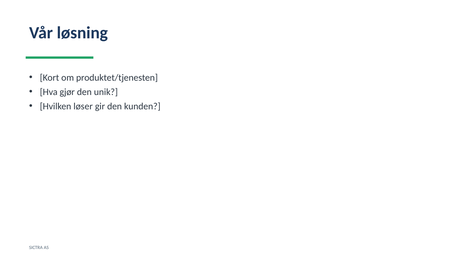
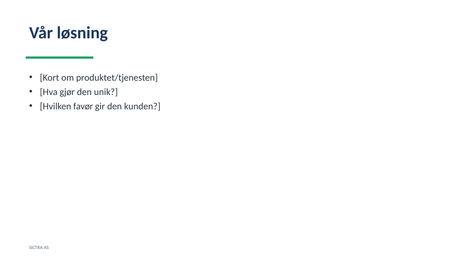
løser: løser -> favør (83, 106)
